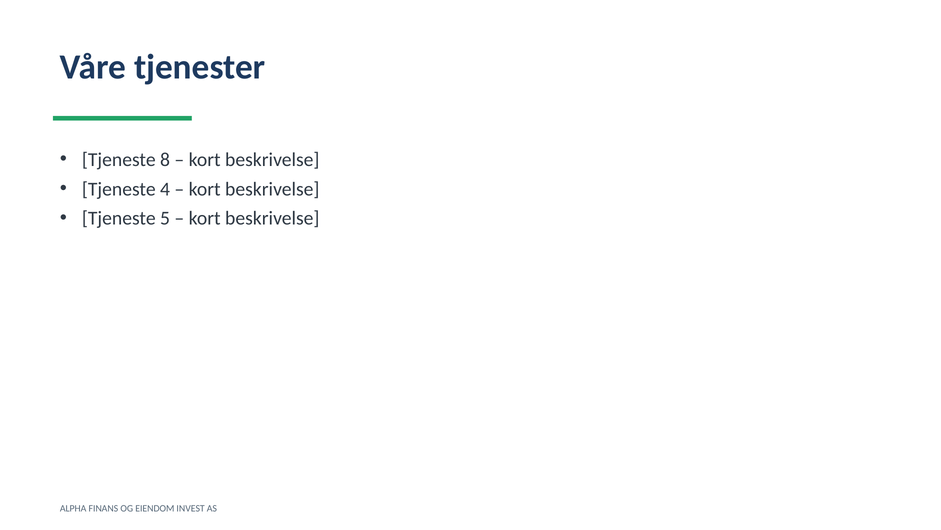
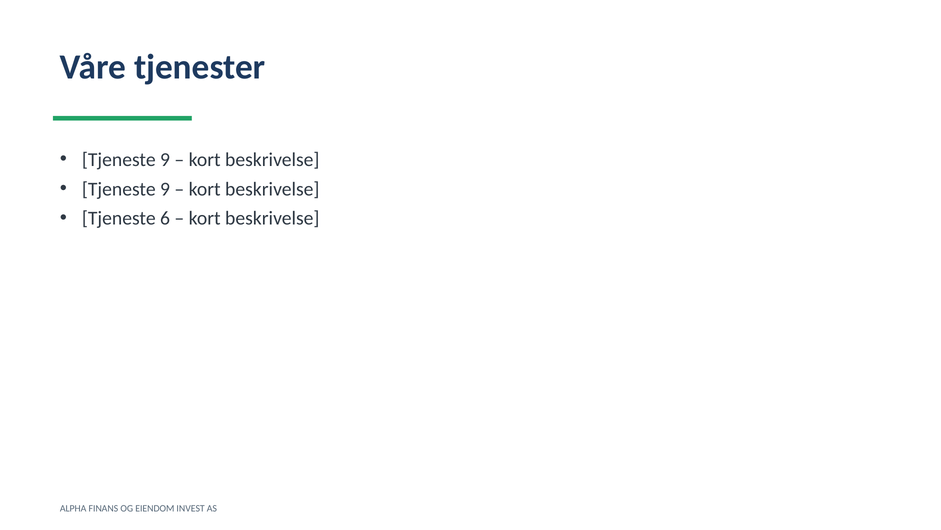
8: 8 -> 9 (165, 159)
4: 4 -> 9 (165, 189)
5: 5 -> 6 (165, 218)
